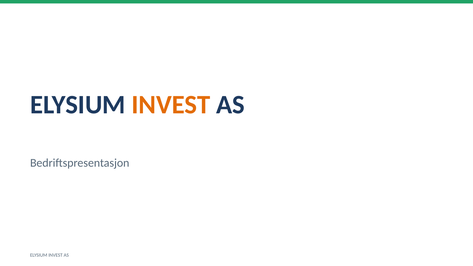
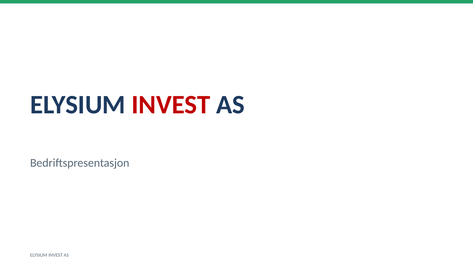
INVEST colour: orange -> red (171, 105)
